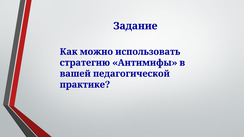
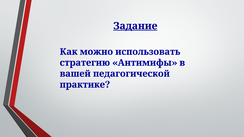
Задание underline: none -> present (135, 26)
